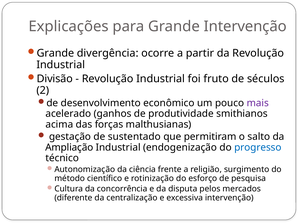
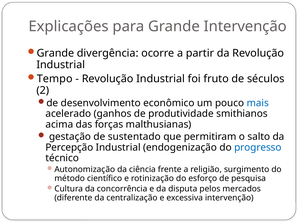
Divisão: Divisão -> Tempo (55, 79)
mais colour: purple -> blue (258, 103)
Ampliação: Ampliação -> Percepção (69, 148)
